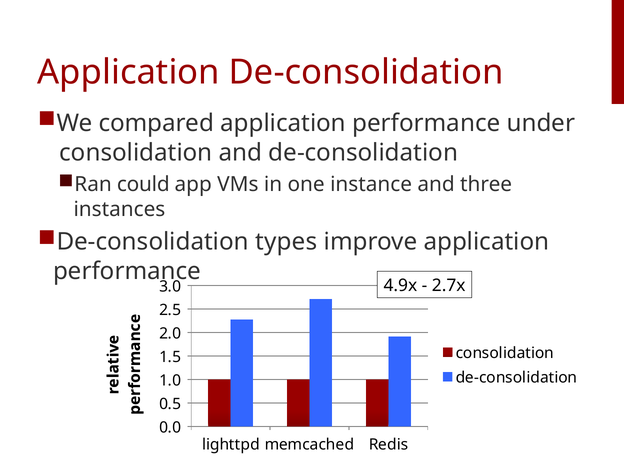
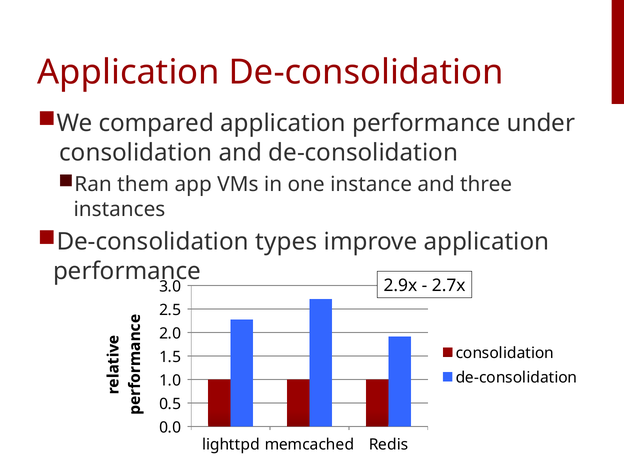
could: could -> them (143, 185)
4.9x: 4.9x -> 2.9x (400, 286)
